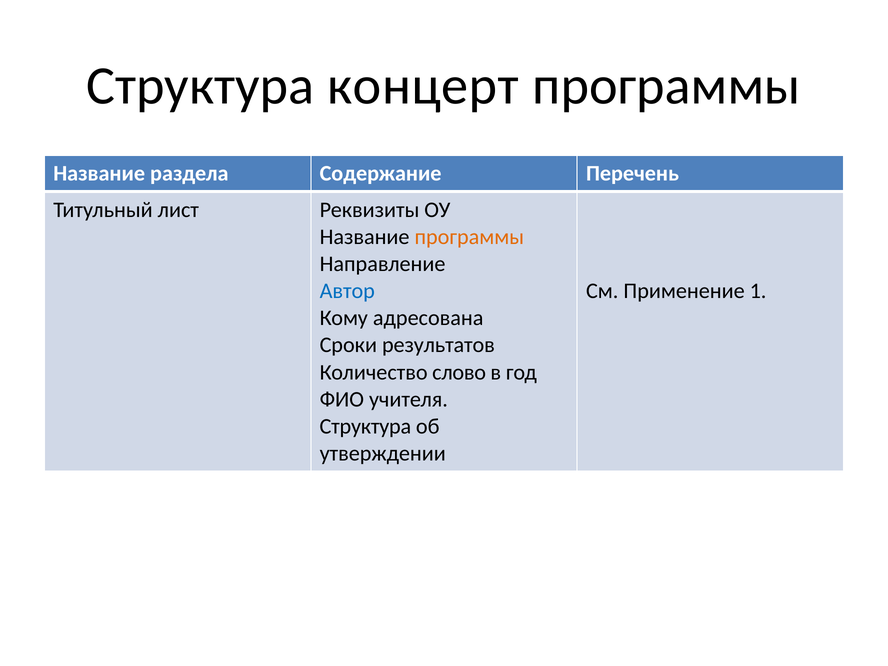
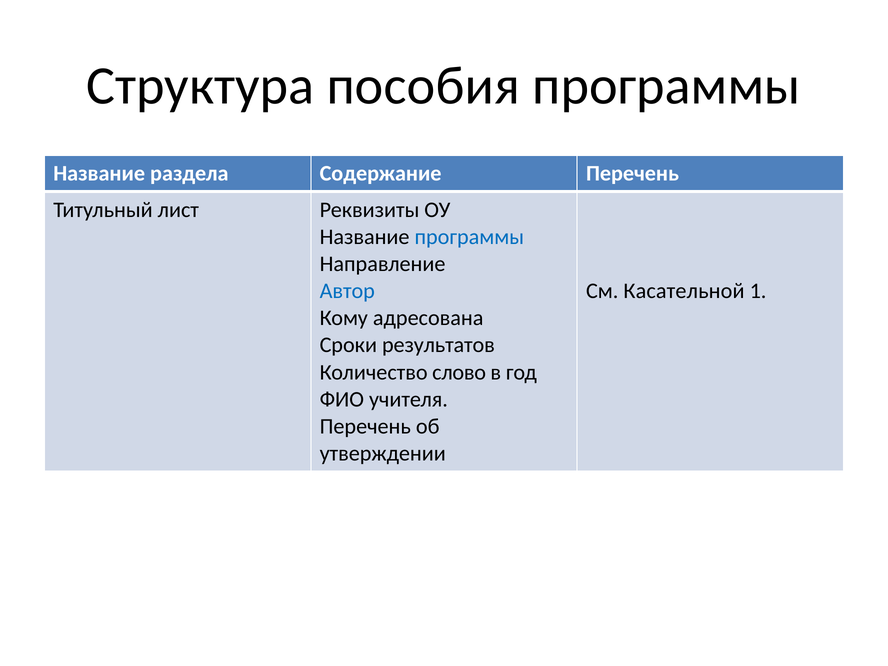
концерт: концерт -> пособия (423, 86)
программы colour: orange -> blue (469, 237)
Применение: Применение -> Касательной (684, 291)
Структура: Структура -> Перечень (365, 426)
